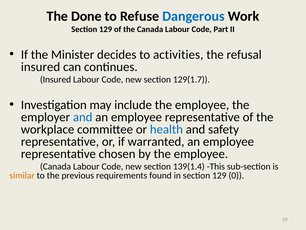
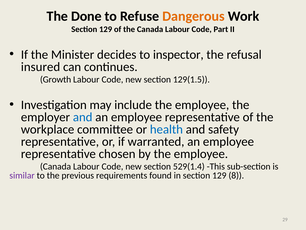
Dangerous colour: blue -> orange (194, 16)
activities: activities -> inspector (178, 54)
Insured: Insured -> Growth (56, 79)
129(1.7: 129(1.7 -> 129(1.5 (191, 79)
139(1.4: 139(1.4 -> 529(1.4 (189, 166)
similar colour: orange -> purple (22, 175)
0: 0 -> 8 (236, 175)
